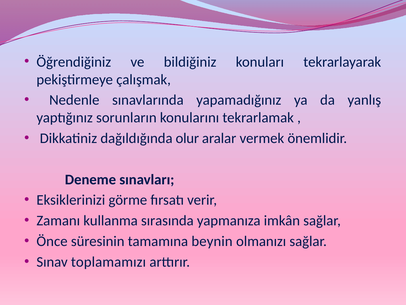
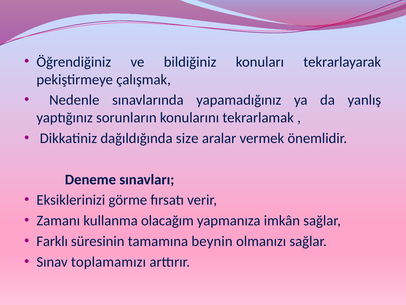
olur: olur -> size (187, 138)
sırasında: sırasında -> olacağım (167, 220)
Önce: Önce -> Farklı (52, 241)
